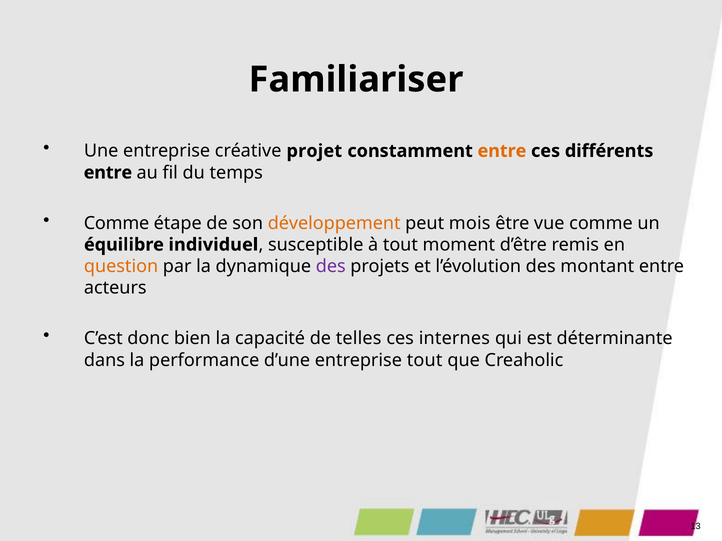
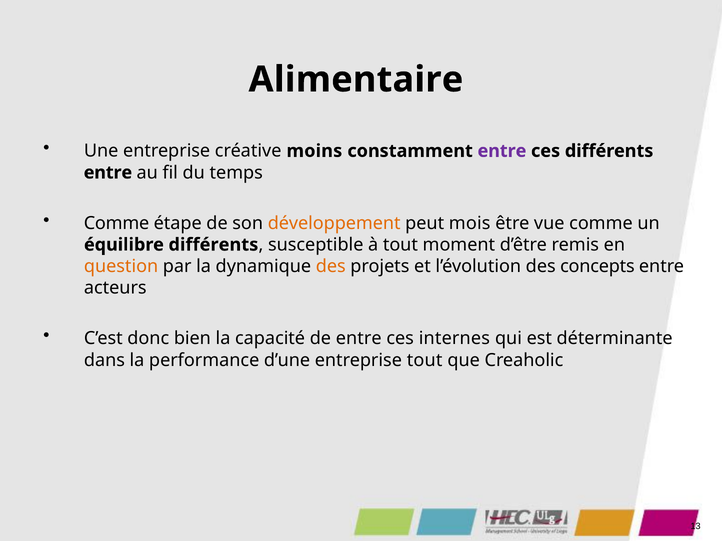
Familiariser: Familiariser -> Alimentaire (356, 80)
projet: projet -> moins (314, 151)
entre colour: orange -> purple (502, 151)
équilibre individuel: individuel -> différents (213, 245)
des colour: purple -> orange (331, 267)
montant: montant -> concepts (597, 267)
de telles: telles -> entre (359, 339)
